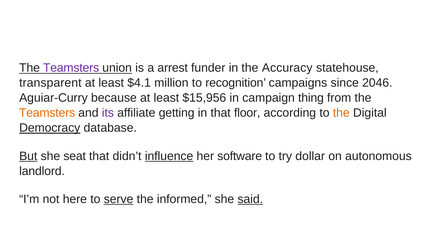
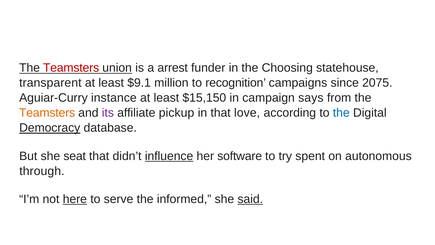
Teamsters colour: purple -> red (71, 68)
Accuracy: Accuracy -> Choosing (287, 68)
$4.1: $4.1 -> $9.1 (139, 83)
2046: 2046 -> 2075 (377, 83)
because: because -> instance (114, 98)
$15,956: $15,956 -> $15,150 (204, 98)
thing: thing -> says (311, 98)
getting: getting -> pickup (177, 113)
floor: floor -> love (247, 113)
the colour: orange -> blue (341, 113)
But underline: present -> none (28, 156)
dollar: dollar -> spent (310, 156)
landlord: landlord -> through (42, 171)
here underline: none -> present (75, 199)
serve underline: present -> none (119, 199)
